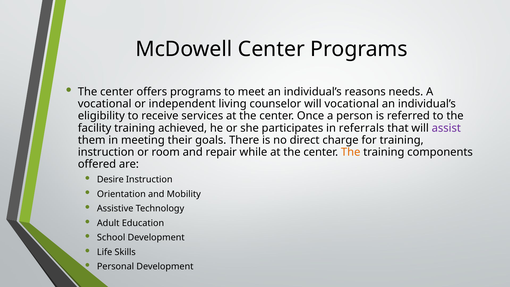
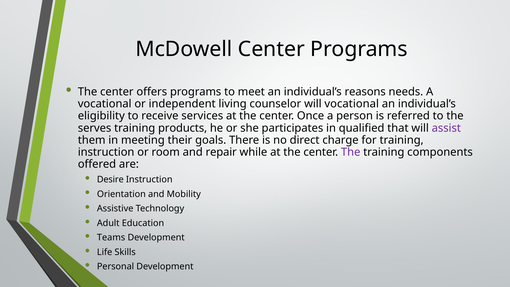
facility: facility -> serves (95, 128)
achieved: achieved -> products (183, 128)
referrals: referrals -> qualified (362, 128)
The colour: orange -> purple (351, 152)
School: School -> Teams (111, 238)
